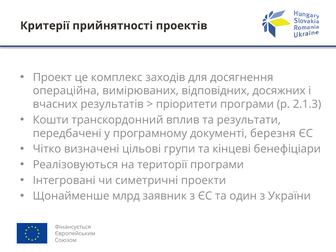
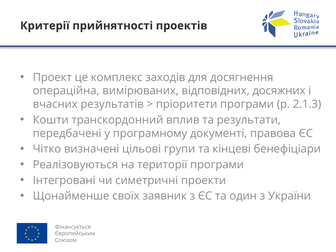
березня: березня -> правова (273, 133)
млрд: млрд -> своїх (126, 196)
